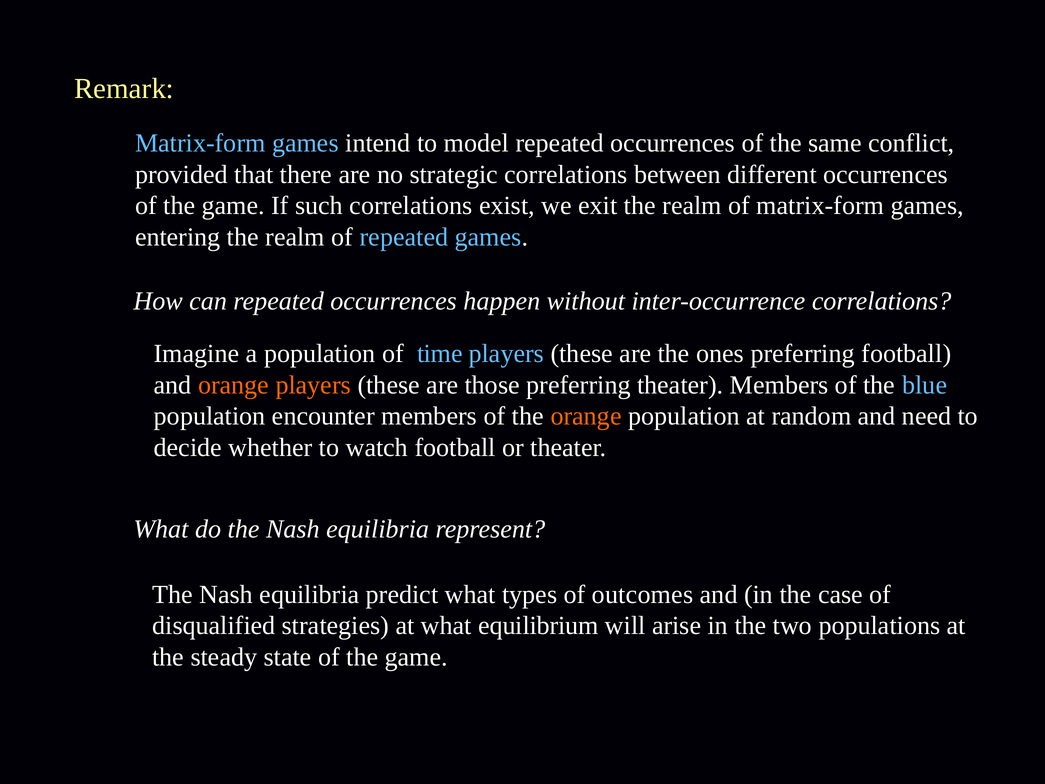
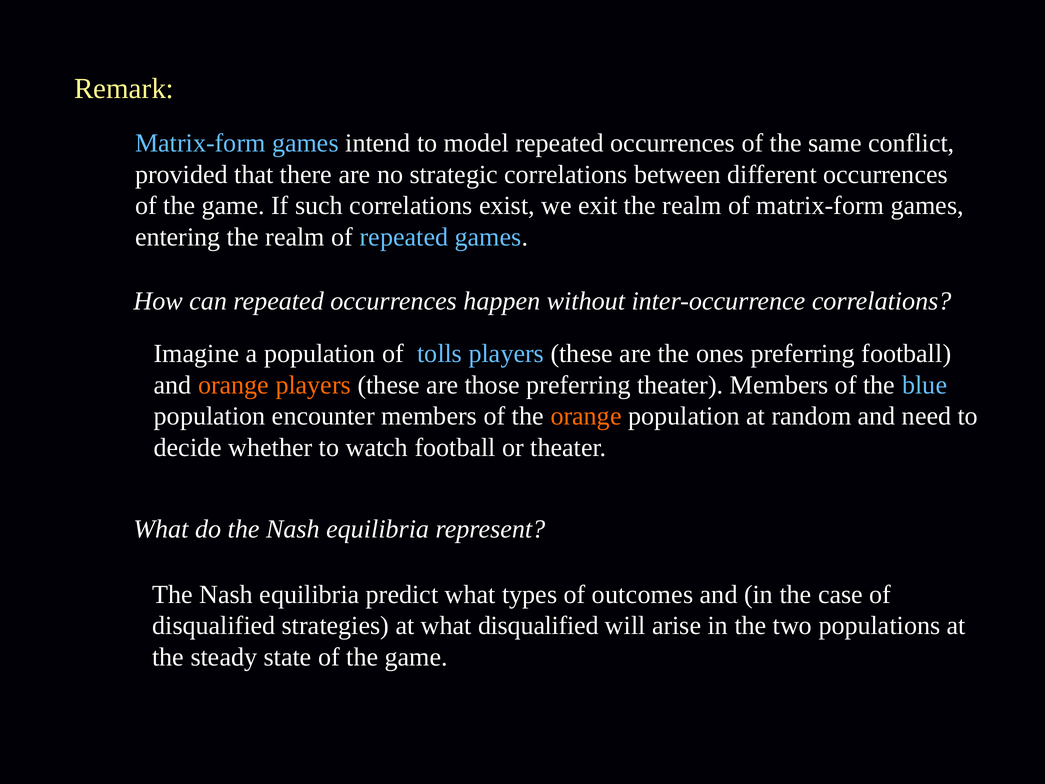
time: time -> tolls (440, 354)
what equilibrium: equilibrium -> disqualified (538, 626)
